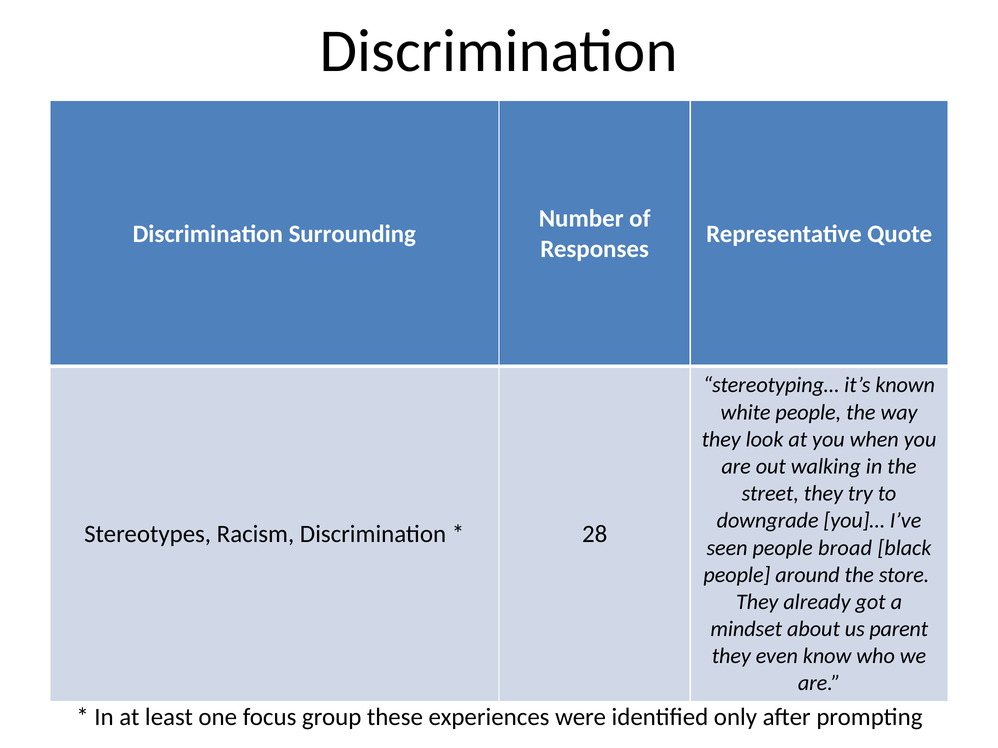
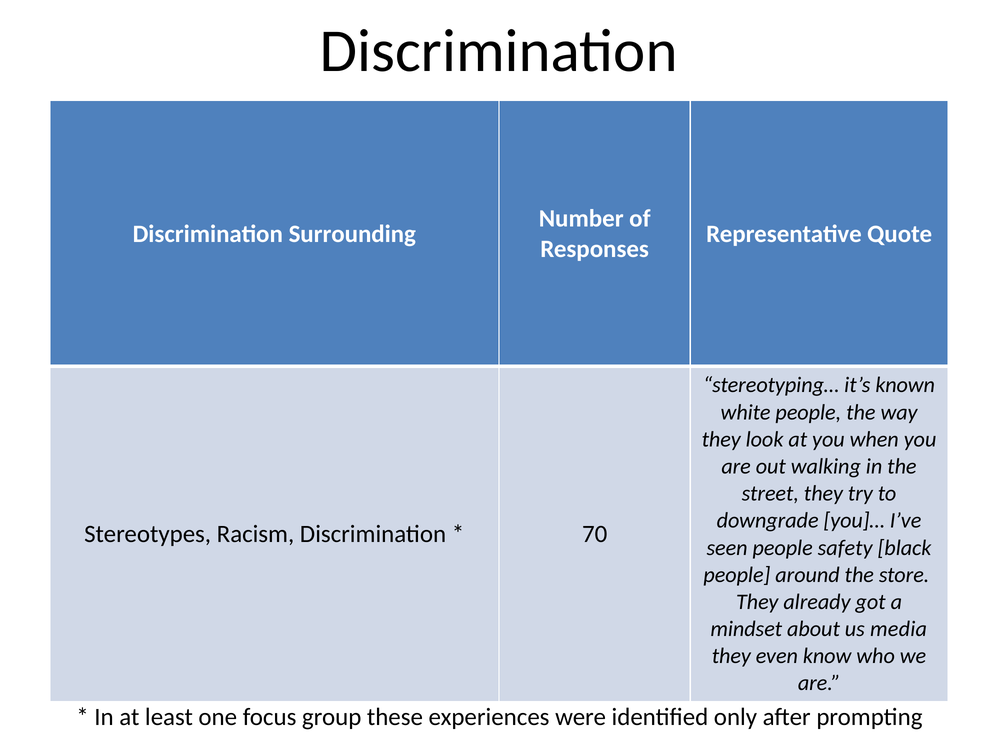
28: 28 -> 70 (595, 535)
broad: broad -> safety (845, 548)
parent: parent -> media (899, 629)
